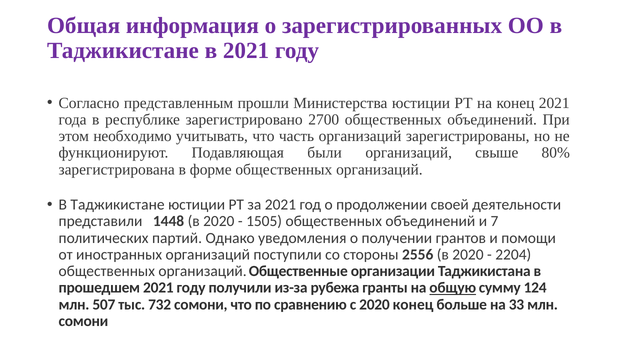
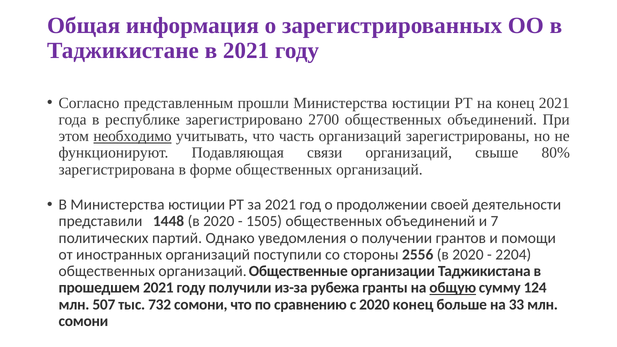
необходимо underline: none -> present (133, 136)
были: были -> связи (325, 153)
Таджикистане: Таджикистане -> Министерства (118, 205)
